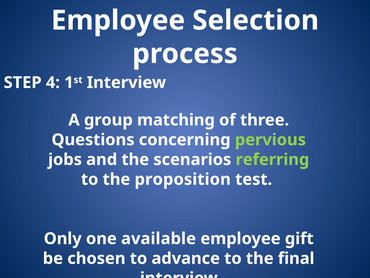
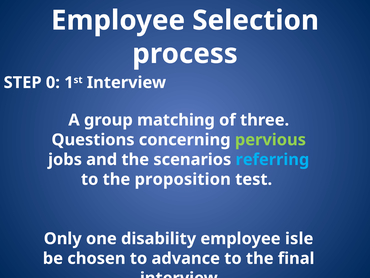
4: 4 -> 0 (53, 82)
referring colour: light green -> light blue (272, 159)
available: available -> disability (159, 238)
gift: gift -> isle (299, 238)
